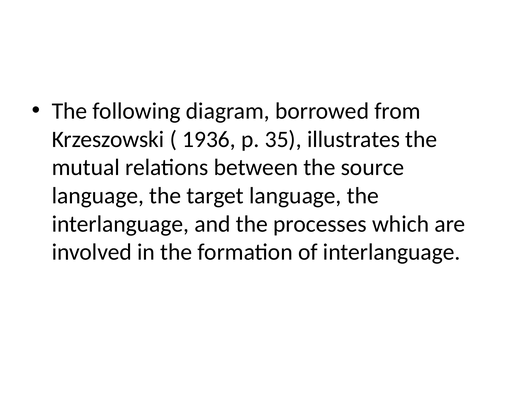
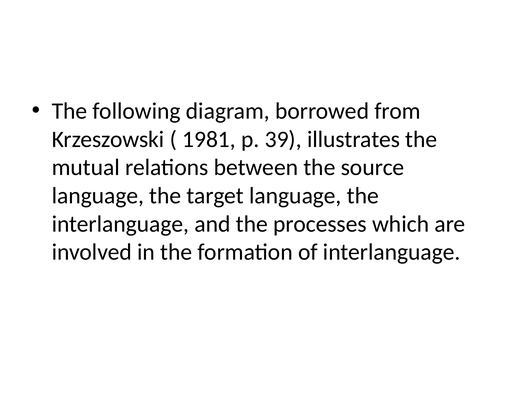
1936: 1936 -> 1981 (209, 139)
35: 35 -> 39 (283, 139)
